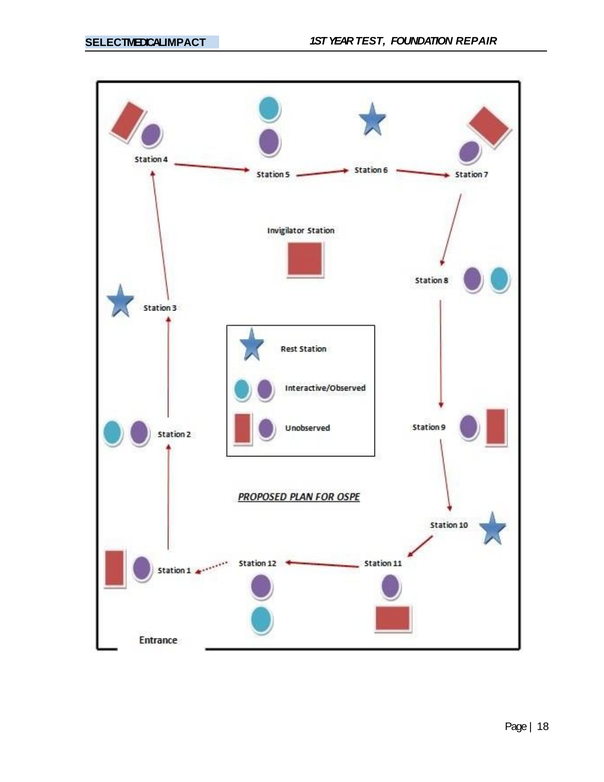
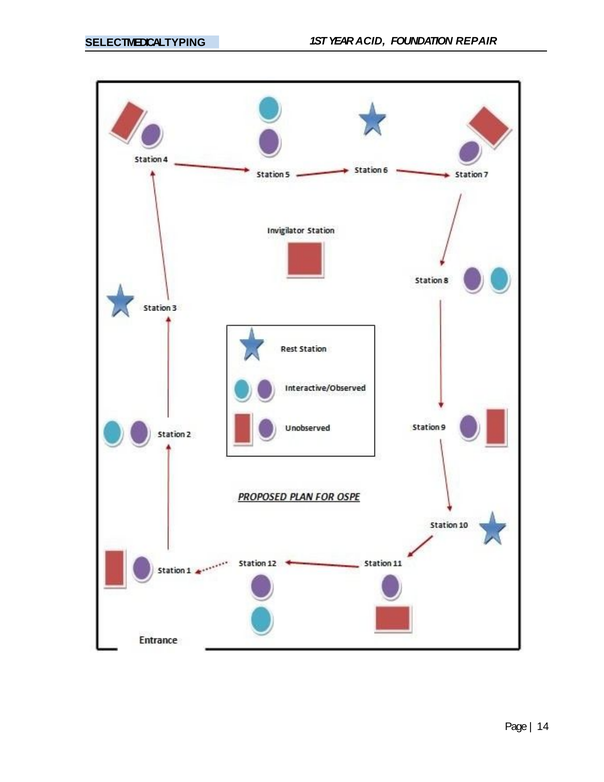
TEST: TEST -> ACID (370, 41)
IMPACT: IMPACT -> TYPING (185, 42)
18: 18 -> 14 (543, 726)
